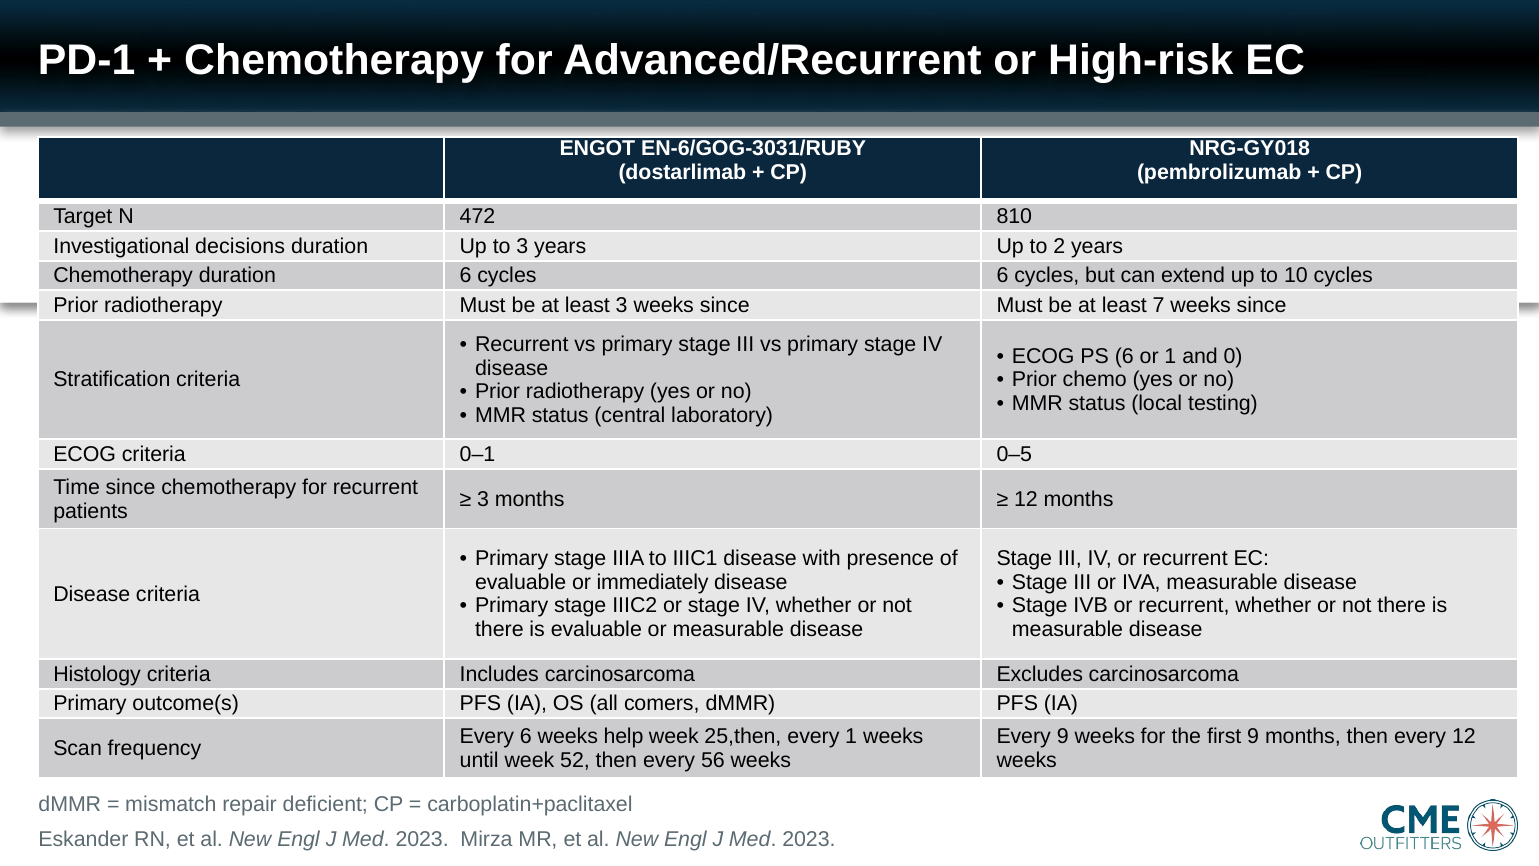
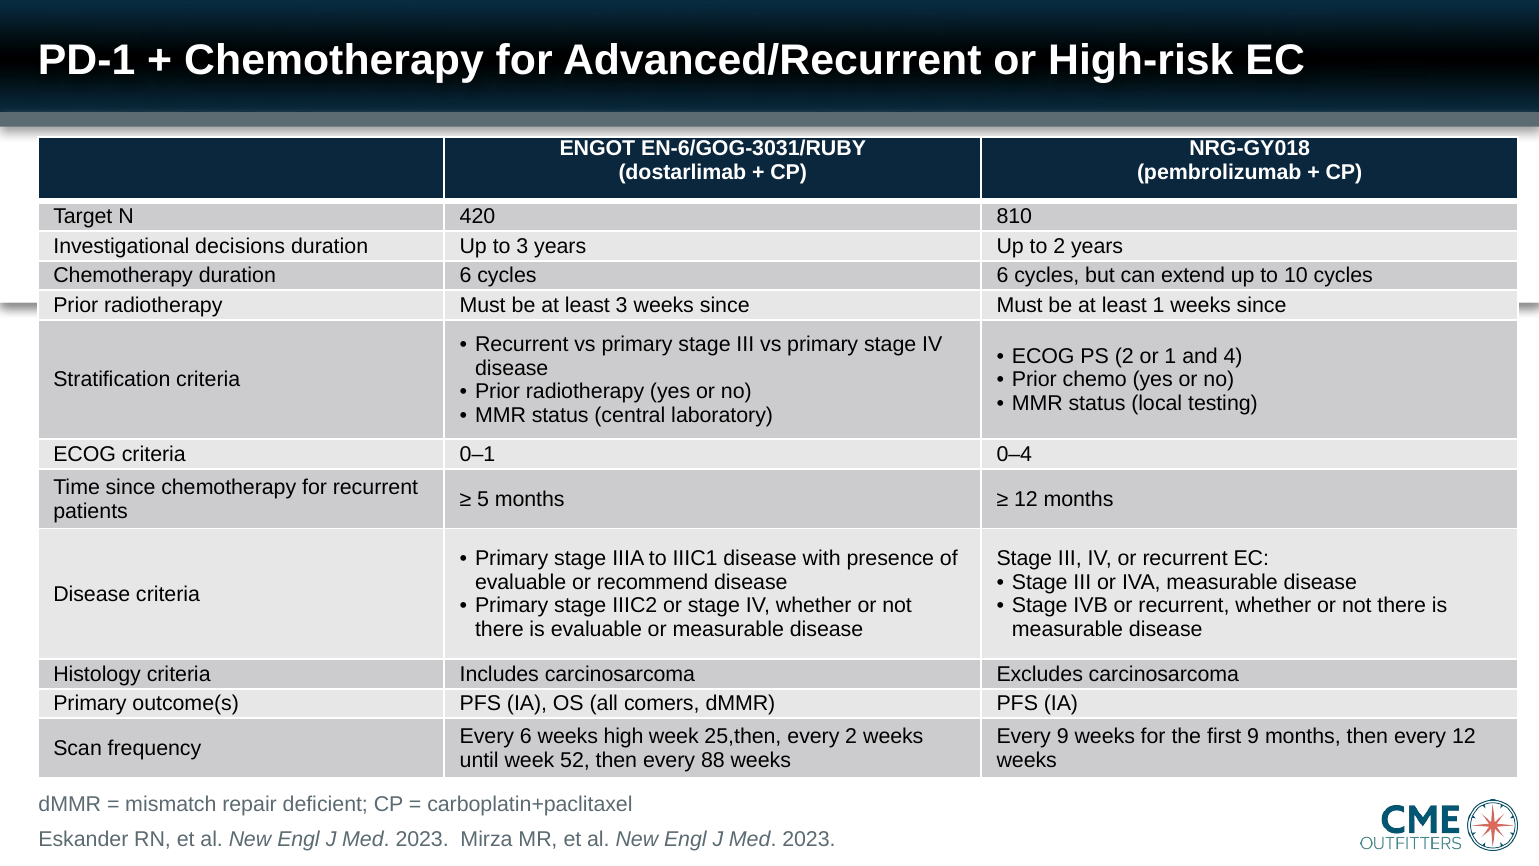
472: 472 -> 420 (477, 216)
least 7: 7 -> 1 (1159, 305)
PS 6: 6 -> 2 (1124, 356)
0: 0 -> 4 (1233, 356)
0–5: 0–5 -> 0–4 (1014, 454)
3: 3 -> 5 (483, 499)
immediately: immediately -> recommend (653, 582)
help: help -> high (624, 736)
every 1: 1 -> 2 (851, 736)
56: 56 -> 88 (713, 760)
